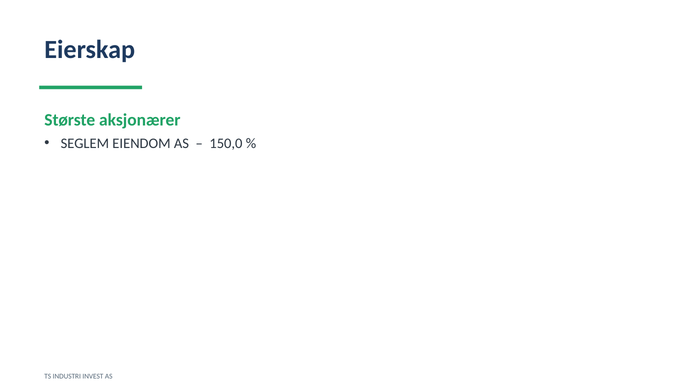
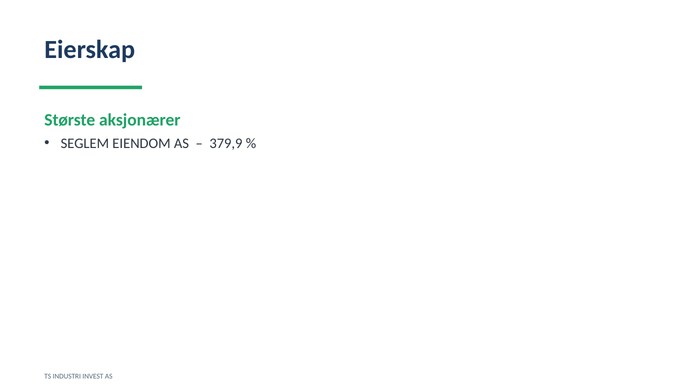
150,0: 150,0 -> 379,9 (226, 143)
